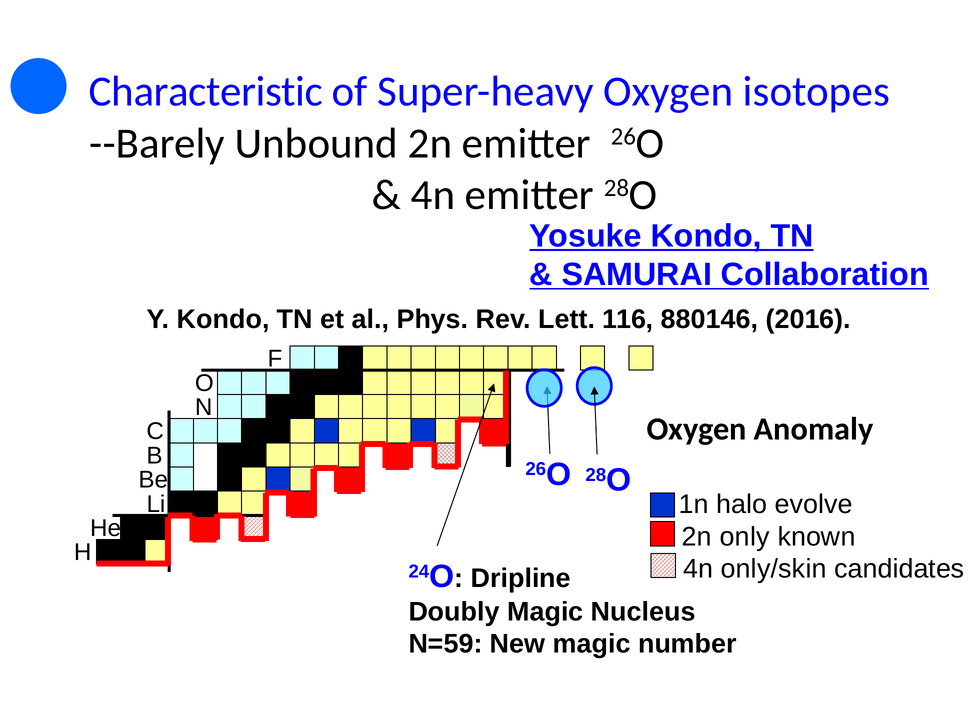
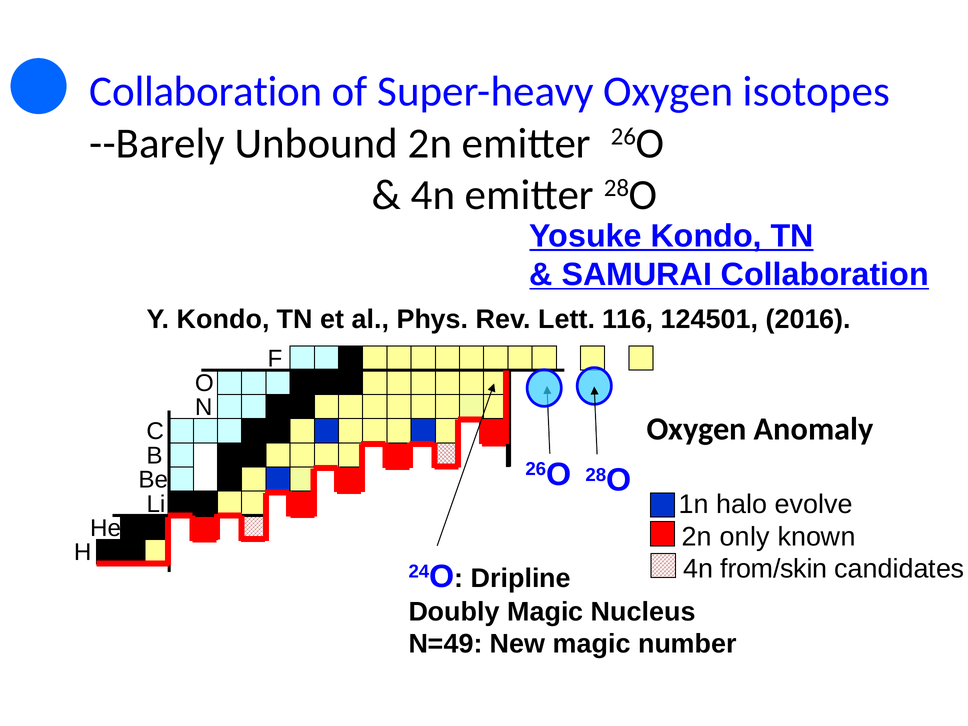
Characteristic: Characteristic -> Collaboration (206, 92)
880146: 880146 -> 124501 (710, 319)
only/skin: only/skin -> from/skin (774, 569)
N=59: N=59 -> N=49 (446, 644)
